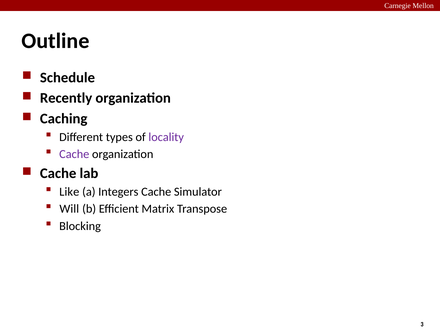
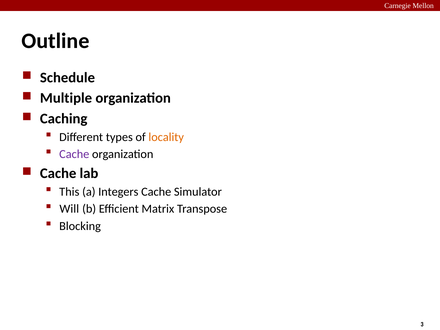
Recently: Recently -> Multiple (66, 98)
locality colour: purple -> orange (166, 137)
Like: Like -> This (69, 192)
